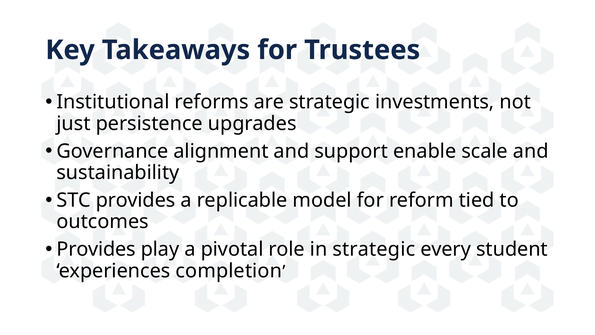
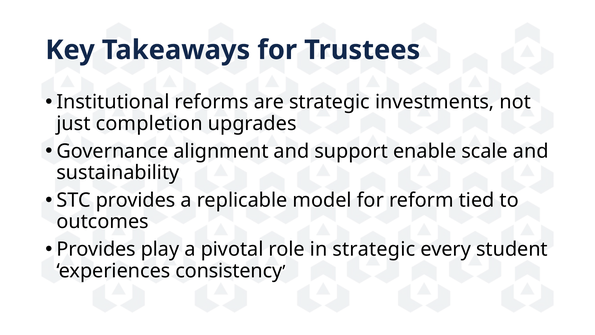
persistence: persistence -> completion (149, 123)
completion: completion -> consistency (229, 271)
